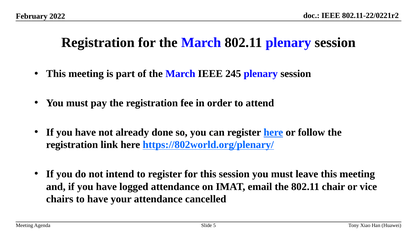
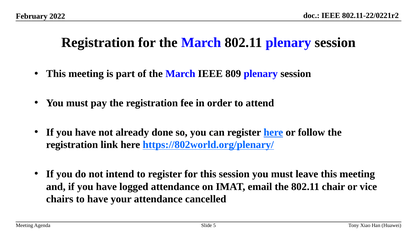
245: 245 -> 809 (233, 74)
